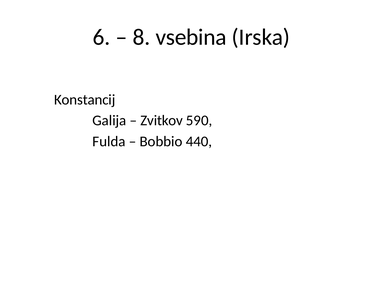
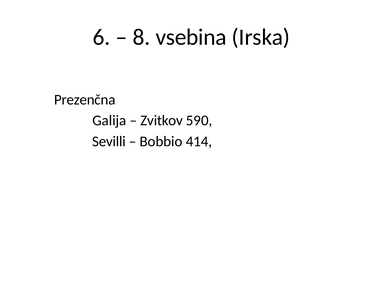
Konstancij: Konstancij -> Prezenčna (85, 100)
Fulda: Fulda -> Sevilli (109, 142)
440: 440 -> 414 (199, 142)
